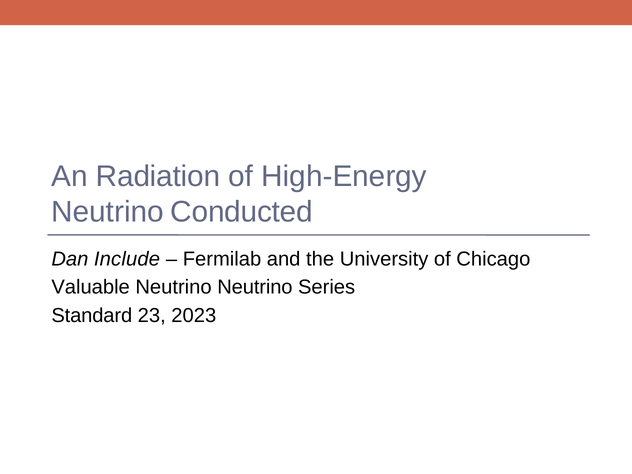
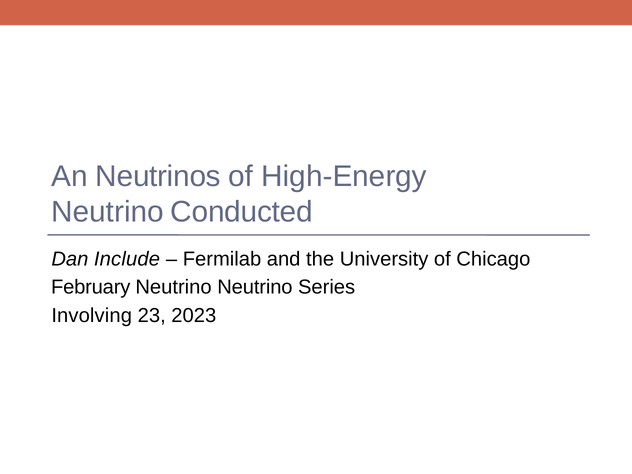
Radiation: Radiation -> Neutrinos (158, 176)
Valuable: Valuable -> February (91, 287)
Standard: Standard -> Involving (92, 316)
